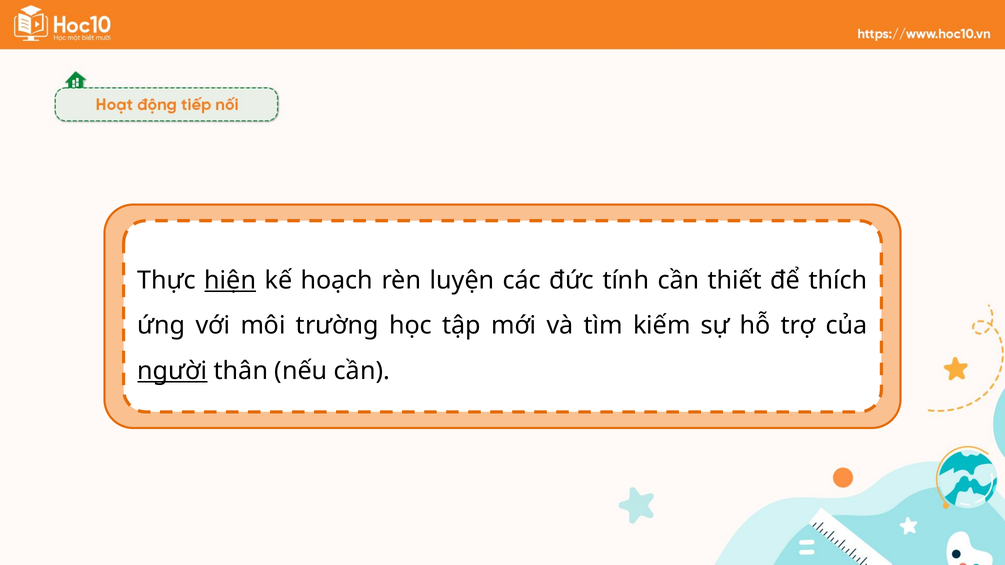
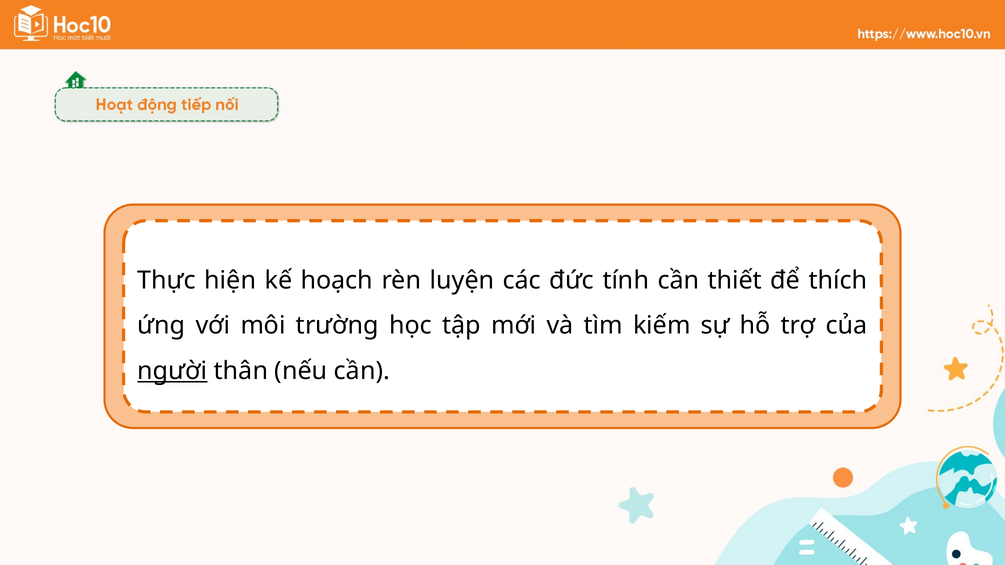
hiện underline: present -> none (230, 281)
